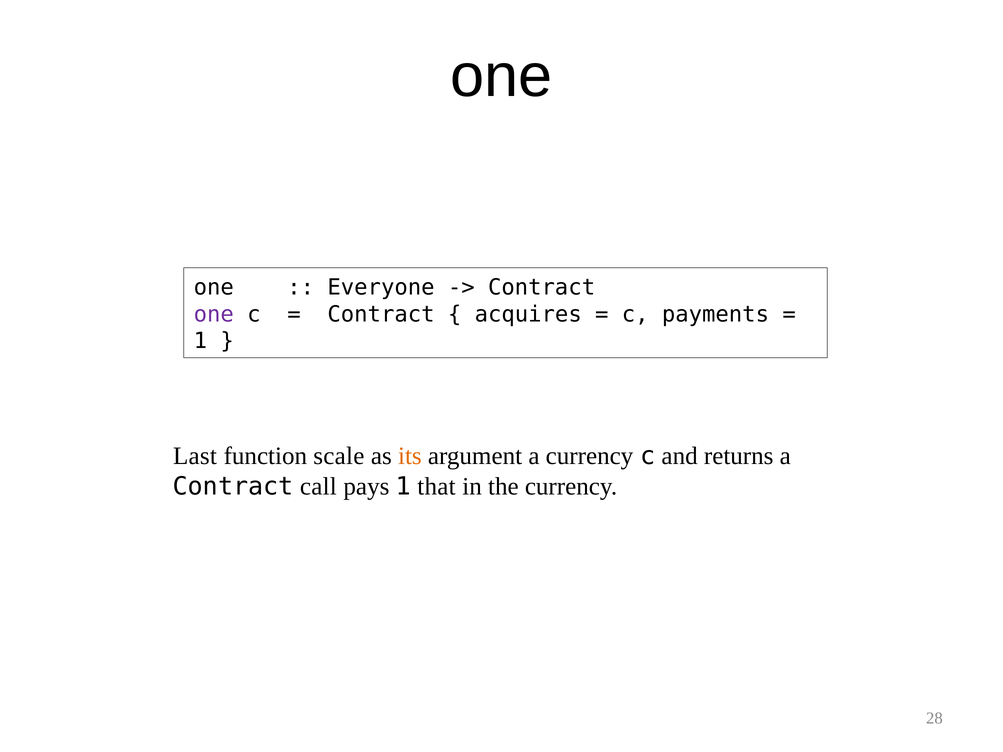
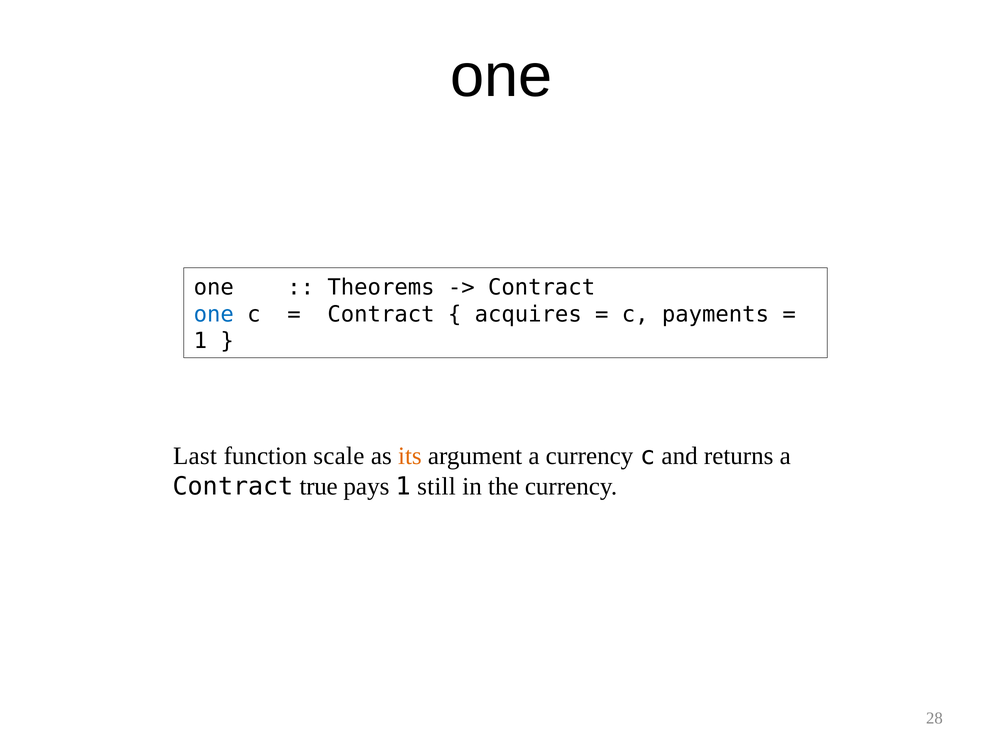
Everyone: Everyone -> Theorems (381, 288)
one colour: purple -> blue (214, 314)
call: call -> true (319, 486)
that: that -> still (436, 486)
